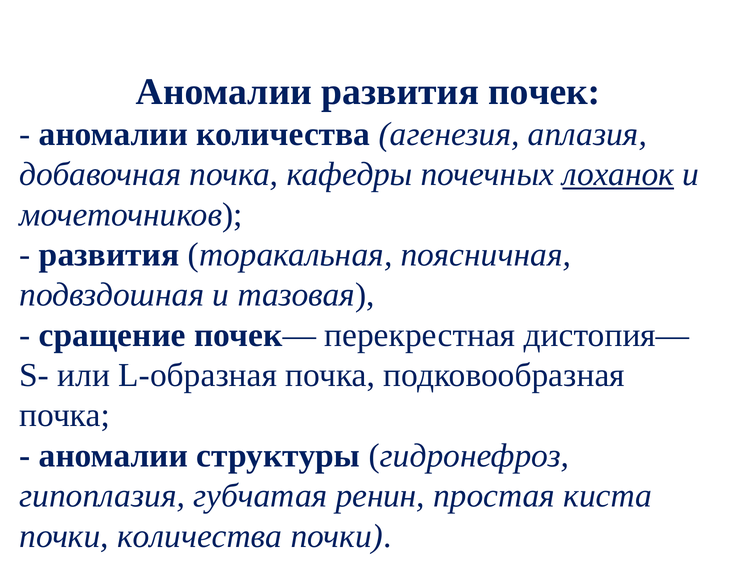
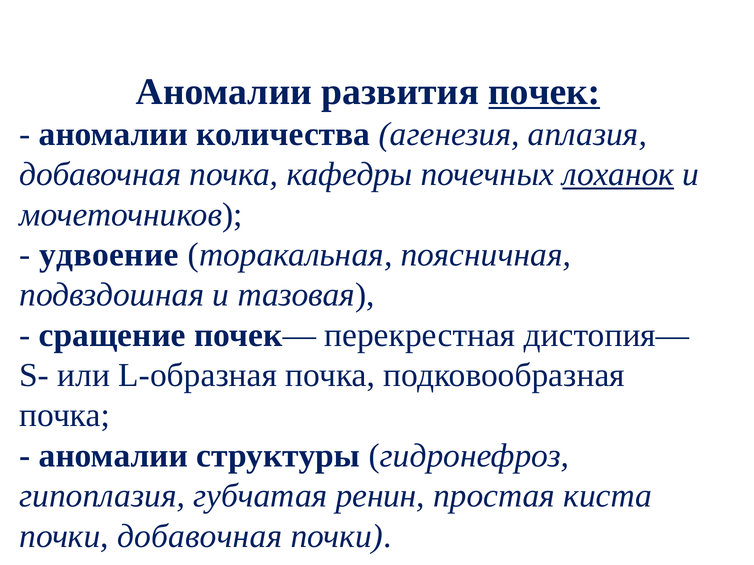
почек underline: none -> present (544, 92)
развития: развития -> удвоение (109, 255)
почки количества: количества -> добавочная (200, 536)
